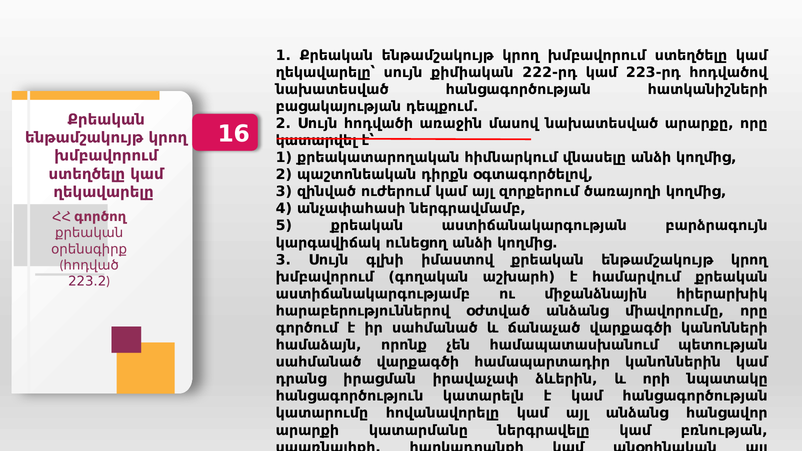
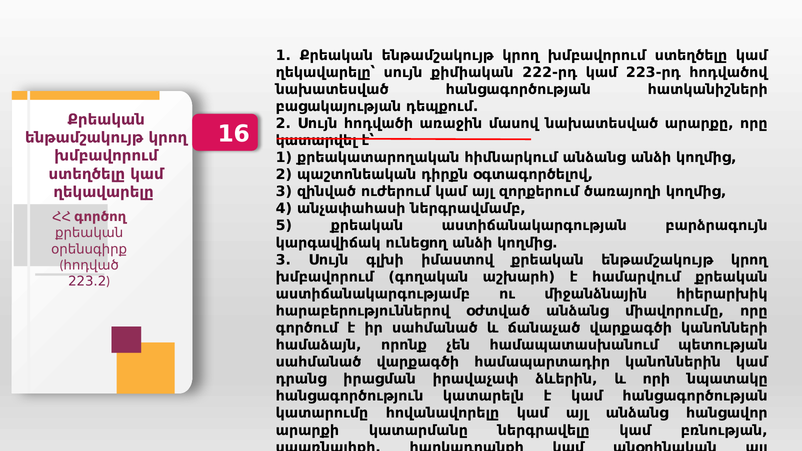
հիմնարկում վնասելը: վնասելը -> անձանց (594, 158)
